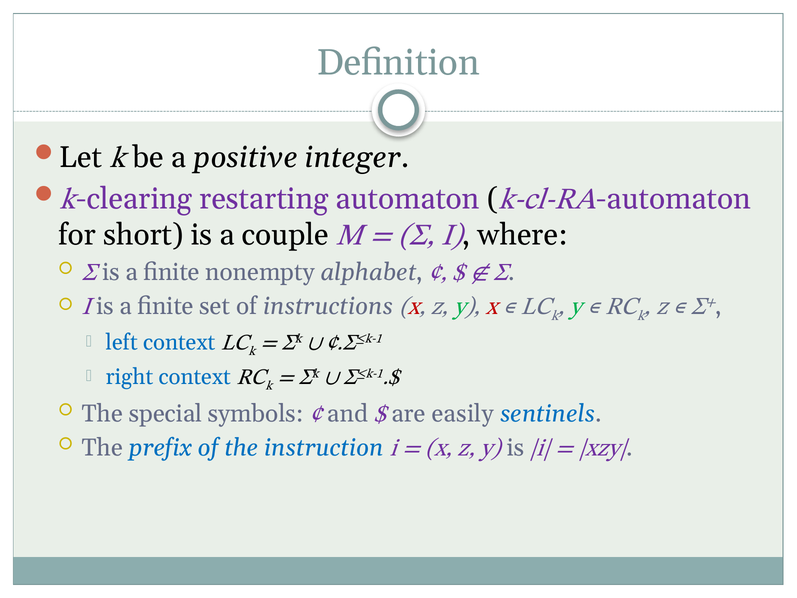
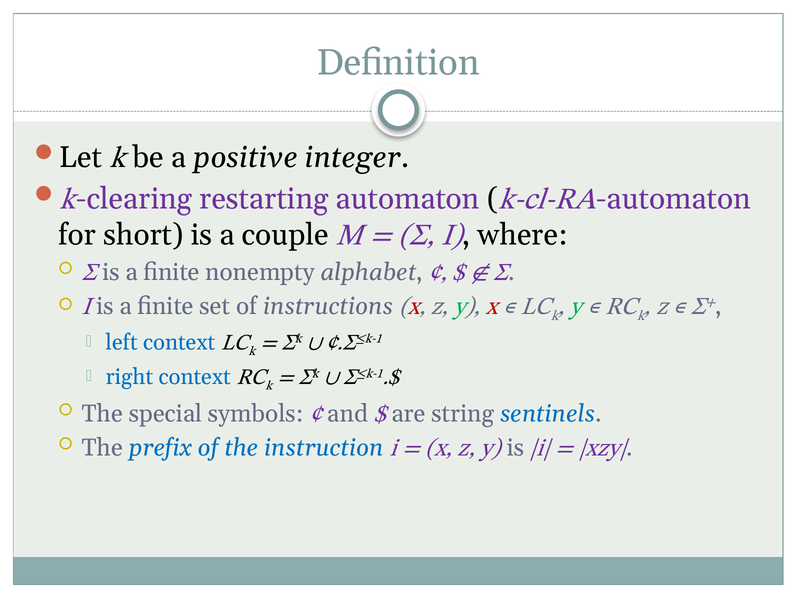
easily: easily -> string (463, 413)
